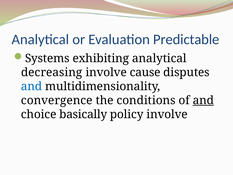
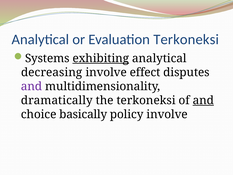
Evaluation Predictable: Predictable -> Terkoneksi (186, 39)
exhibiting underline: none -> present (101, 58)
cause: cause -> effect (145, 72)
and colour: blue -> purple (32, 86)
convergence: convergence -> dramatically (57, 100)
the conditions: conditions -> terkoneksi (146, 100)
